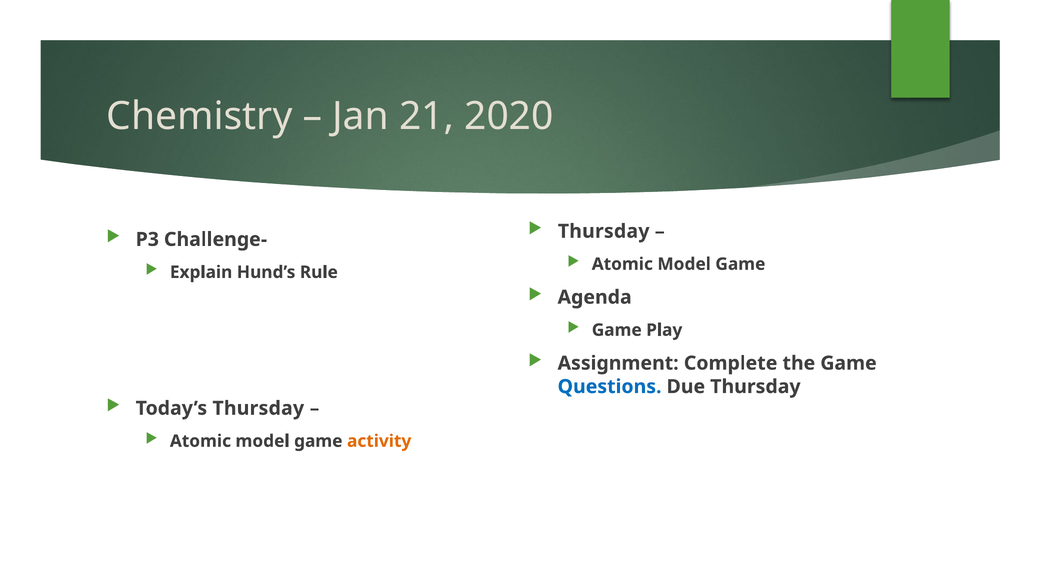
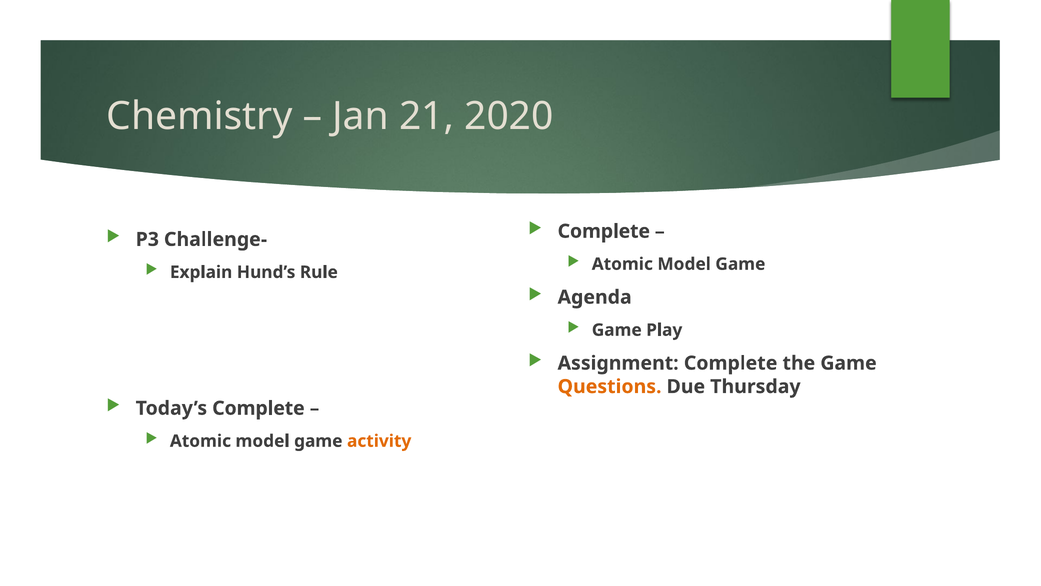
Thursday: Thursday -> Complete (604, 231)
Questions colour: blue -> orange (610, 386)
Today’s Thursday: Thursday -> Complete (258, 408)
